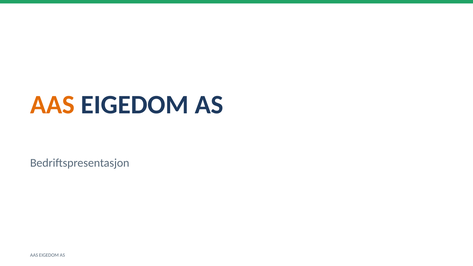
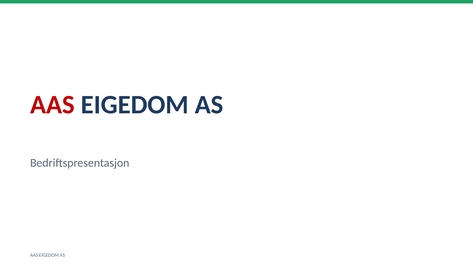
AAS colour: orange -> red (52, 105)
